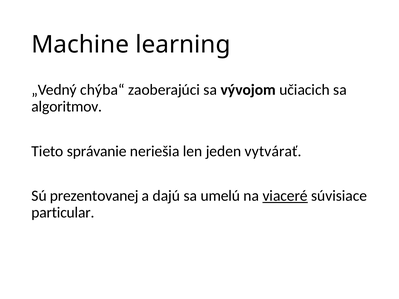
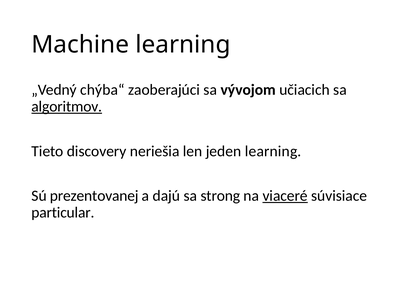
algoritmov underline: none -> present (67, 107)
správanie: správanie -> discovery (97, 151)
jeden vytvárať: vytvárať -> learning (273, 151)
umelú: umelú -> strong (220, 196)
